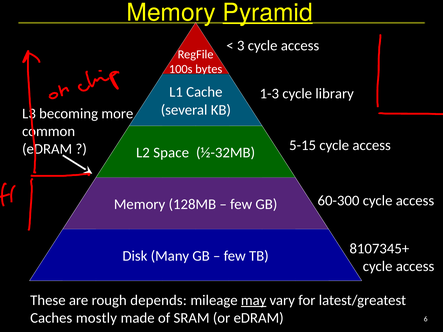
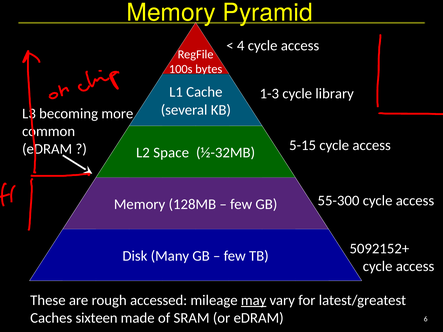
Pyramid underline: present -> none (268, 13)
3: 3 -> 4 (241, 46)
60-300: 60-300 -> 55-300 (338, 201)
8107345+: 8107345+ -> 5092152+ (379, 249)
depends: depends -> accessed (159, 300)
mostly: mostly -> sixteen (97, 318)
